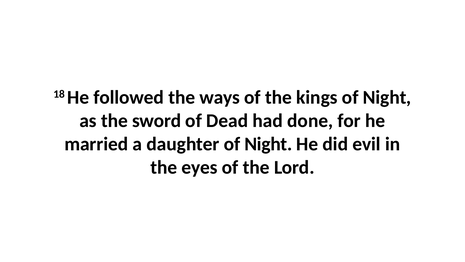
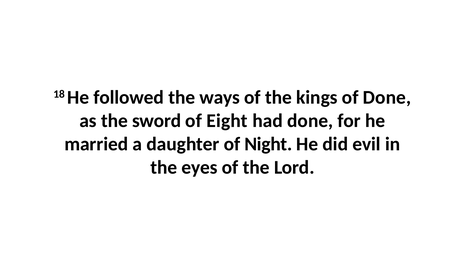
kings of Night: Night -> Done (387, 97)
Dead: Dead -> Eight (227, 120)
